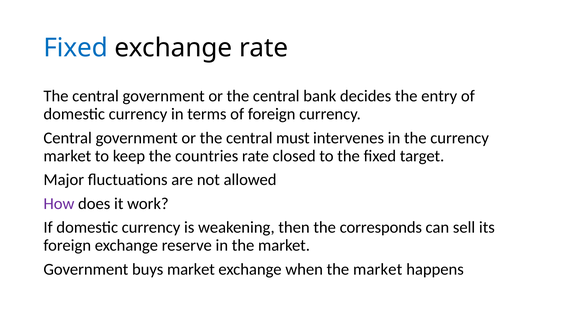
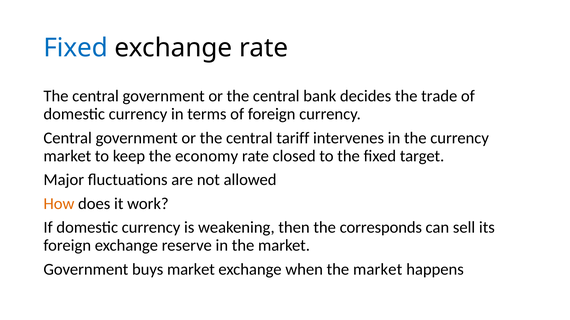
entry: entry -> trade (439, 96)
must: must -> tariff (293, 138)
countries: countries -> economy (207, 156)
How colour: purple -> orange (59, 204)
